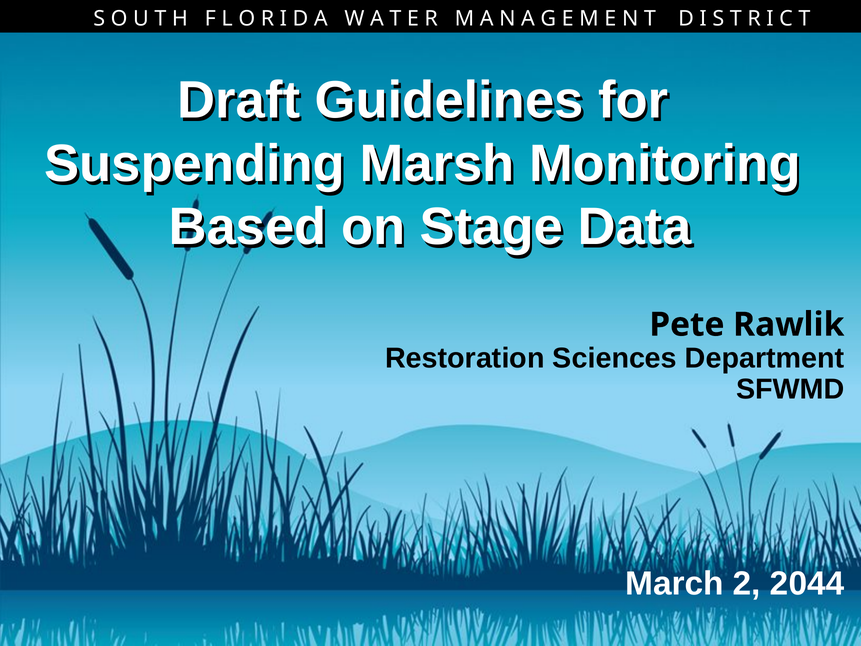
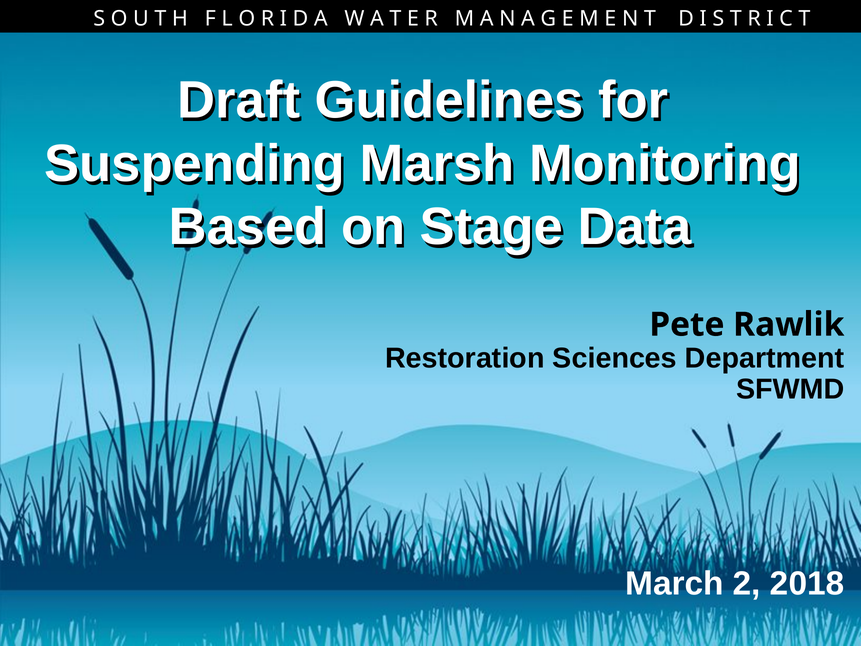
2044: 2044 -> 2018 (807, 583)
